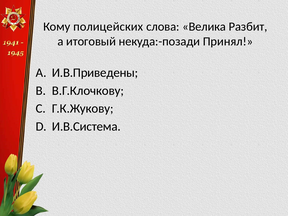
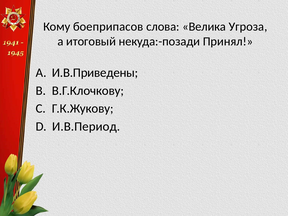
полицейских: полицейских -> боеприпасов (108, 27)
Разбит: Разбит -> Угроза (248, 27)
И.В.Система: И.В.Система -> И.В.Период (86, 126)
